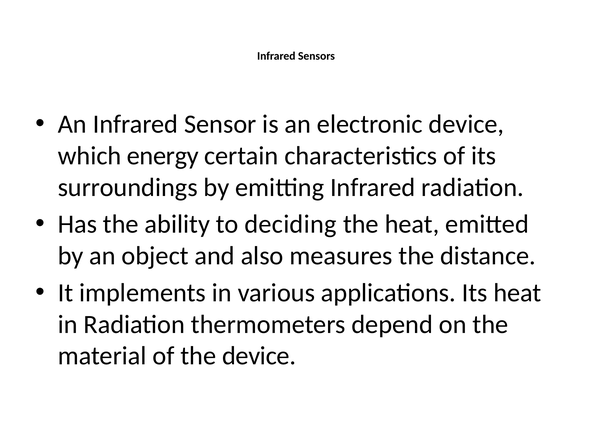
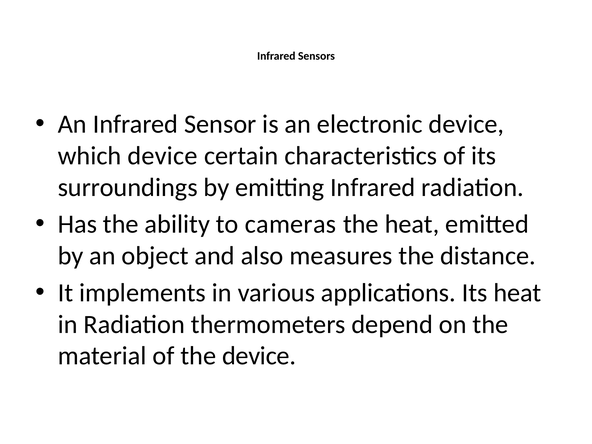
which energy: energy -> device (163, 156)
deciding: deciding -> cameras (291, 224)
